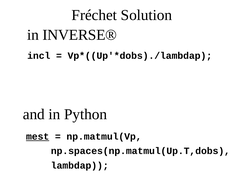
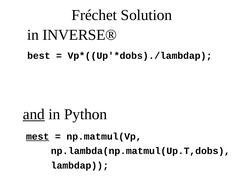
incl: incl -> best (39, 56)
and underline: none -> present (34, 114)
np.spaces(np.matmul(Up.T,dobs: np.spaces(np.matmul(Up.T,dobs -> np.lambda(np.matmul(Up.T,dobs (140, 151)
